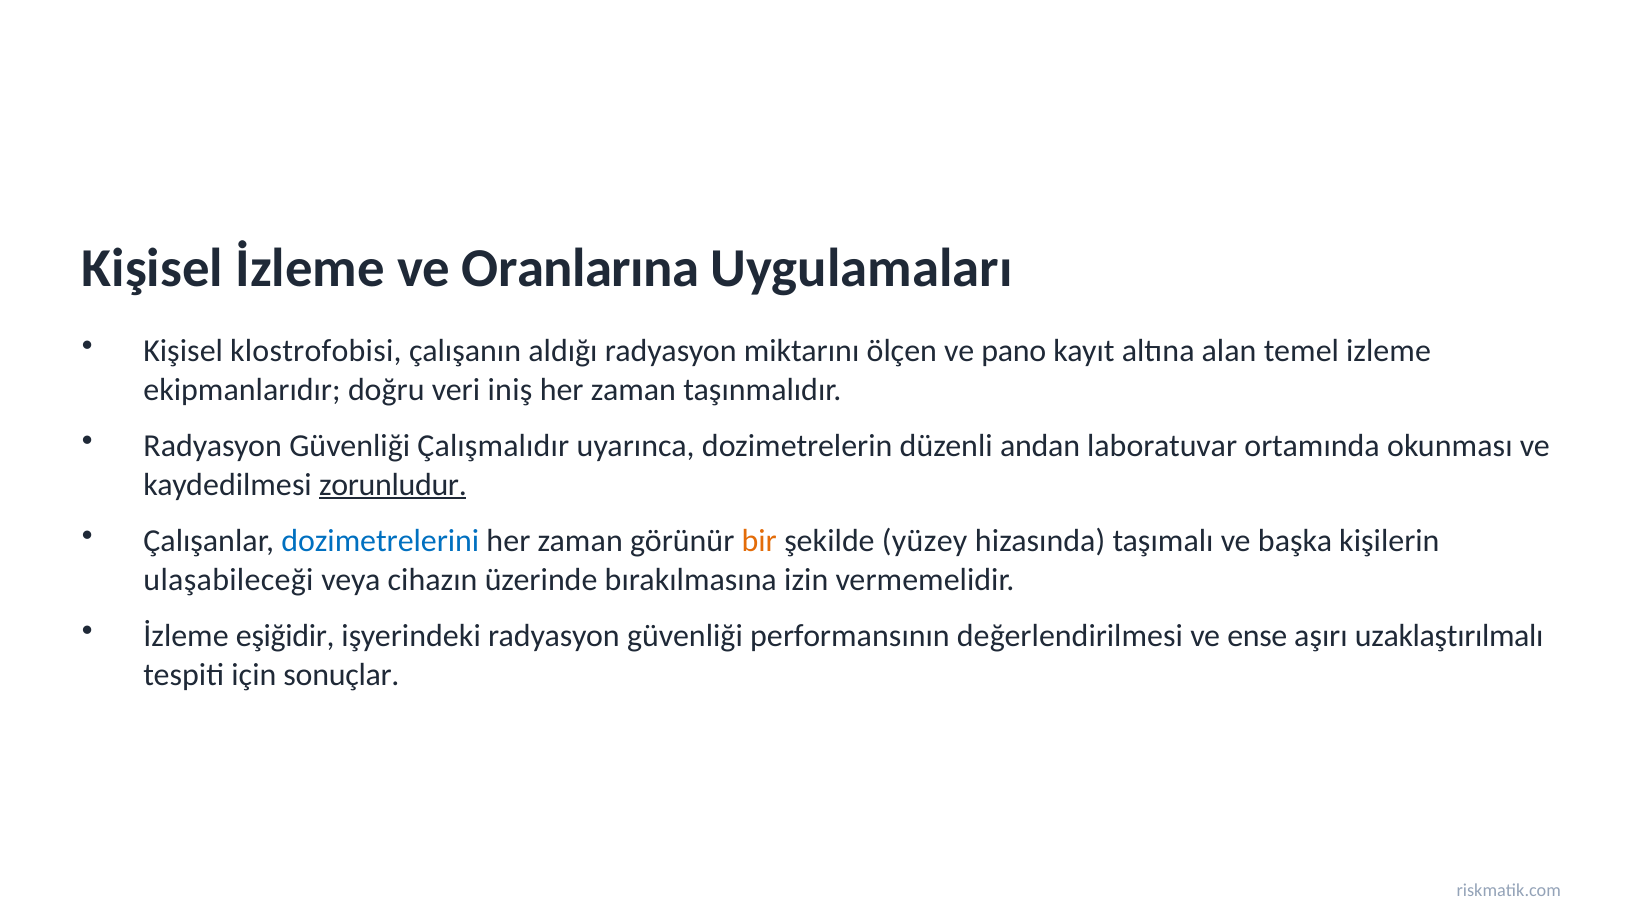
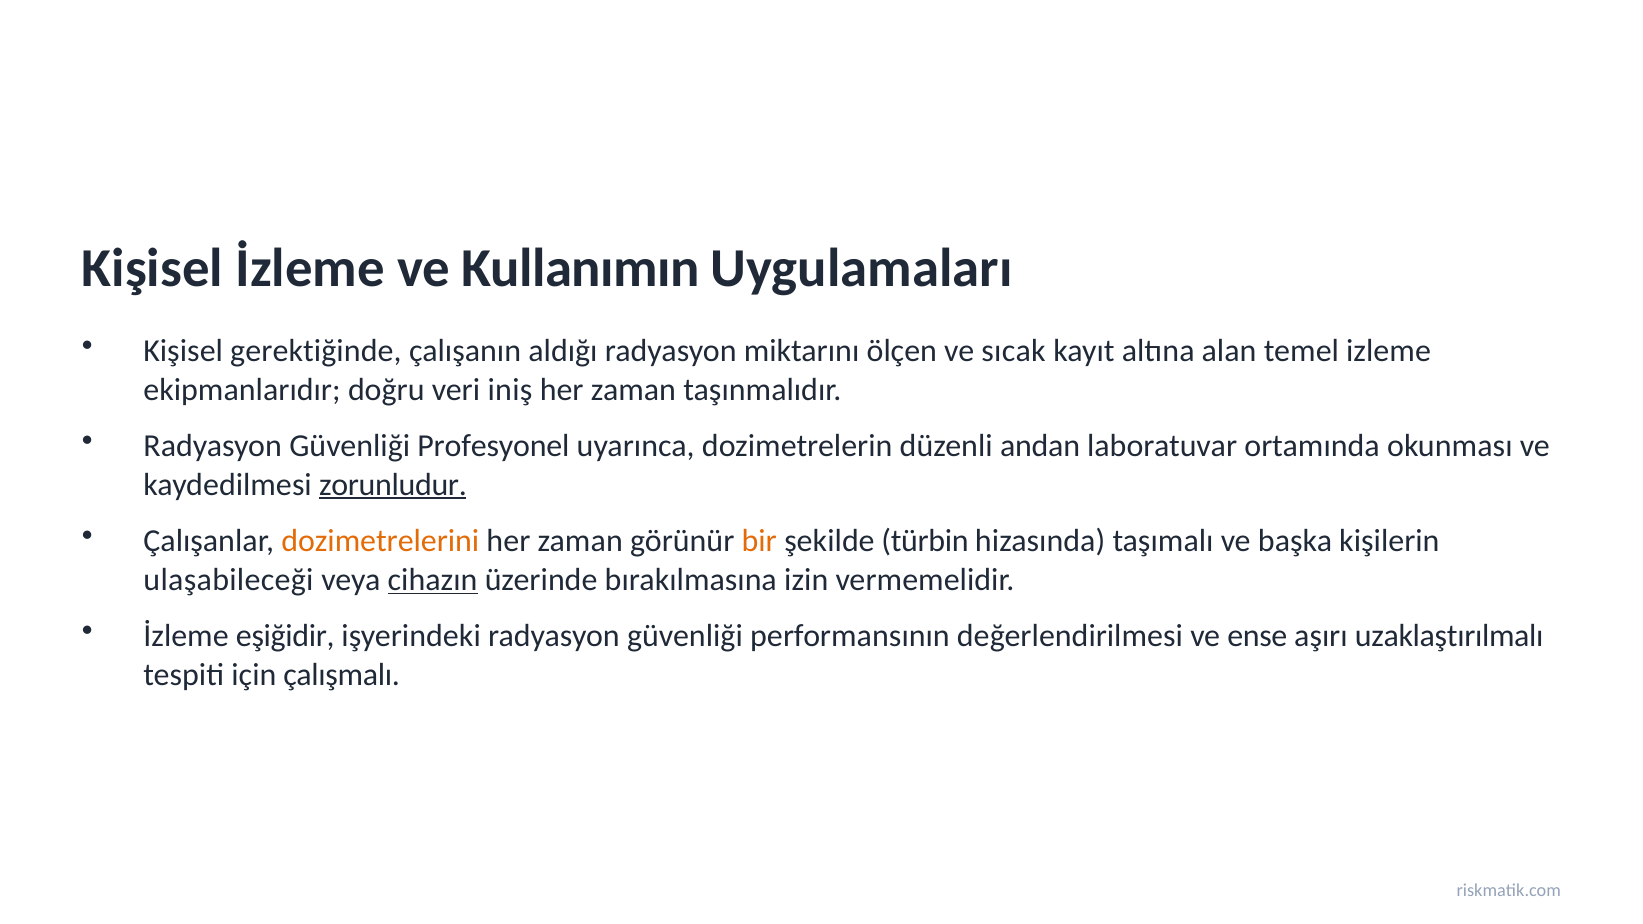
Oranlarına: Oranlarına -> Kullanımın (581, 269)
klostrofobisi: klostrofobisi -> gerektiğinde (316, 351)
pano: pano -> sıcak (1014, 351)
Çalışmalıdır: Çalışmalıdır -> Profesyonel (493, 446)
dozimetrelerini colour: blue -> orange (380, 541)
yüzey: yüzey -> türbin (925, 541)
cihazın underline: none -> present (433, 580)
sonuçlar: sonuçlar -> çalışmalı (342, 675)
